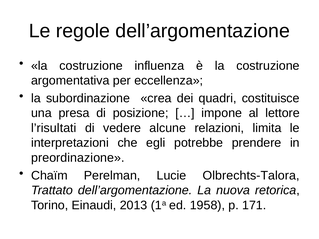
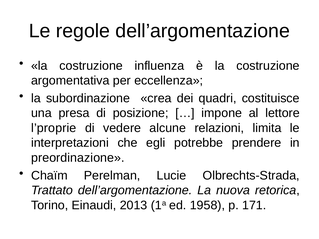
l’risultati: l’risultati -> l’proprie (54, 128)
Olbrechts-Talora: Olbrechts-Talora -> Olbrechts-Strada (251, 176)
